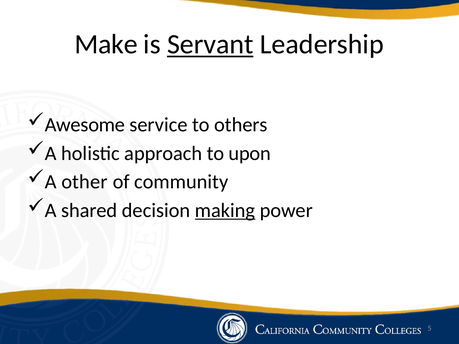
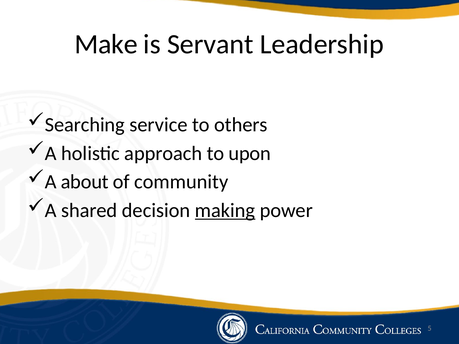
Servant underline: present -> none (210, 44)
Awesome: Awesome -> Searching (85, 125)
other: other -> about (85, 182)
